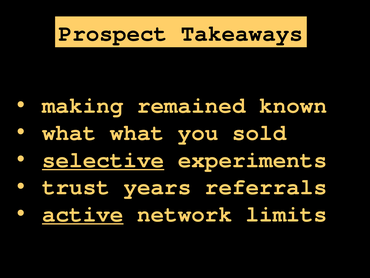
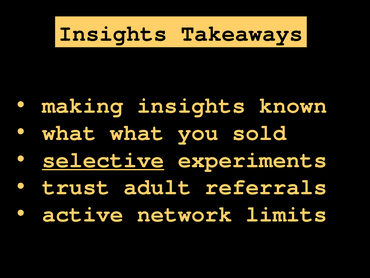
Prospect: Prospect -> Insights (113, 33)
making remained: remained -> insights (191, 105)
years: years -> adult (157, 187)
active underline: present -> none (83, 214)
